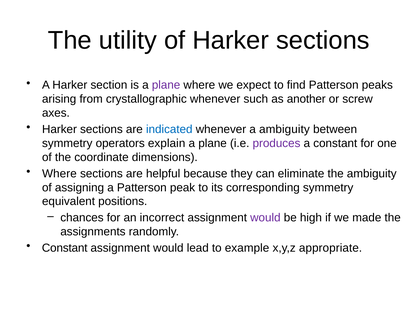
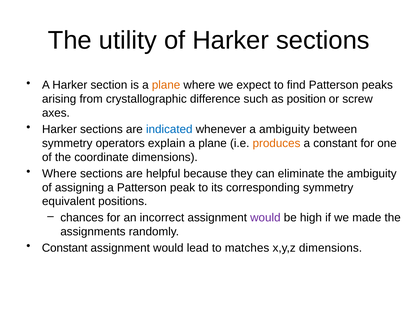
plane colour: purple -> orange (166, 85)
crystallographic whenever: whenever -> difference (215, 99)
another: another -> position (306, 99)
produces colour: purple -> orange (277, 143)
example: example -> matches (247, 248)
x,y,z appropriate: appropriate -> dimensions (331, 248)
